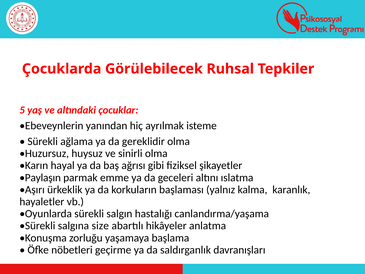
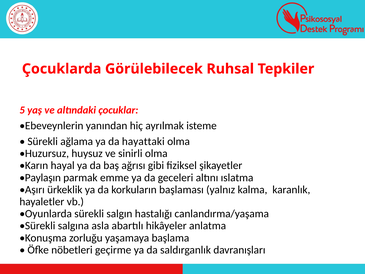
gereklidir: gereklidir -> hayattaki (143, 141)
size: size -> asla (100, 226)
